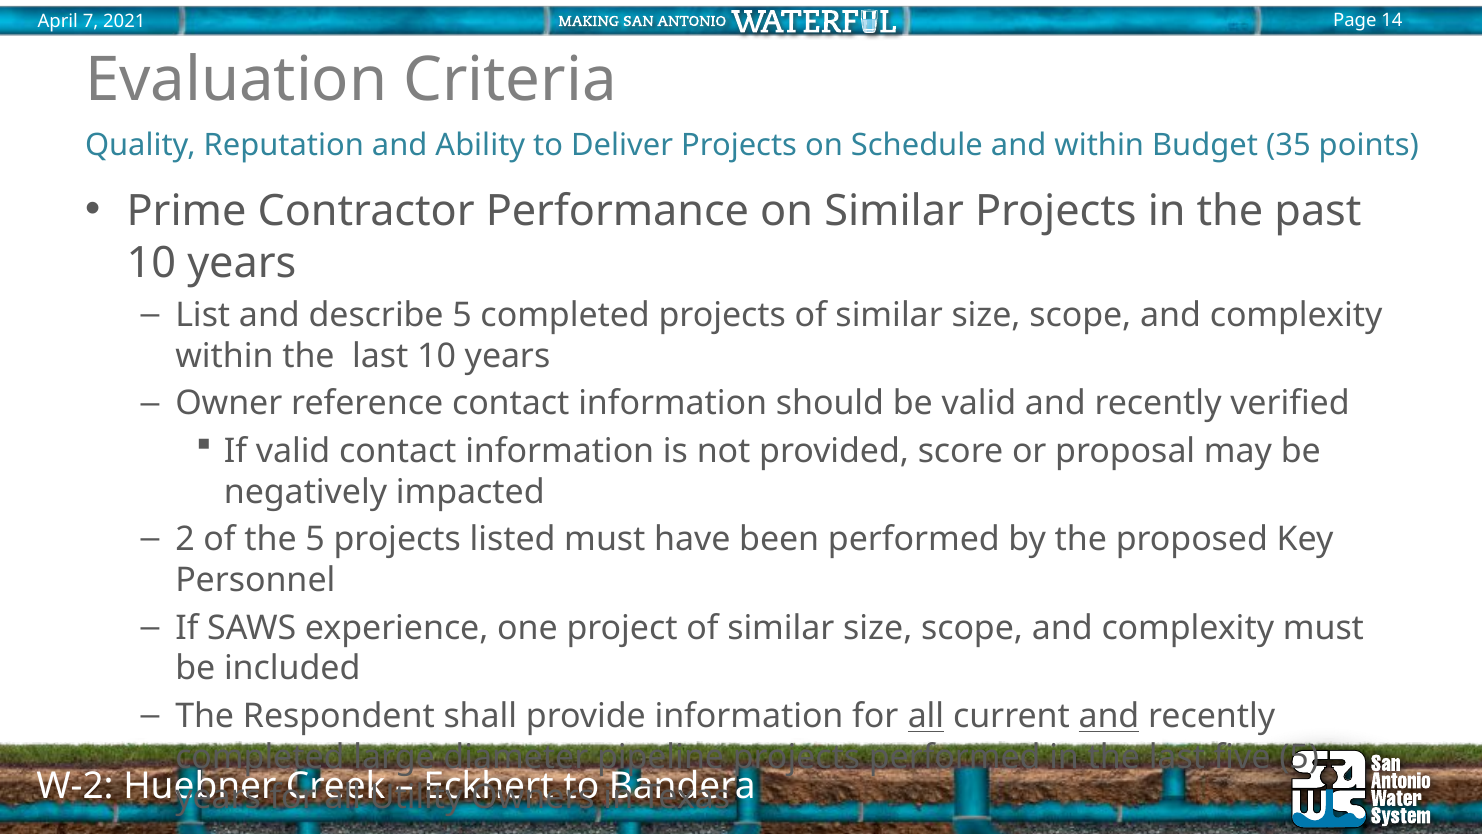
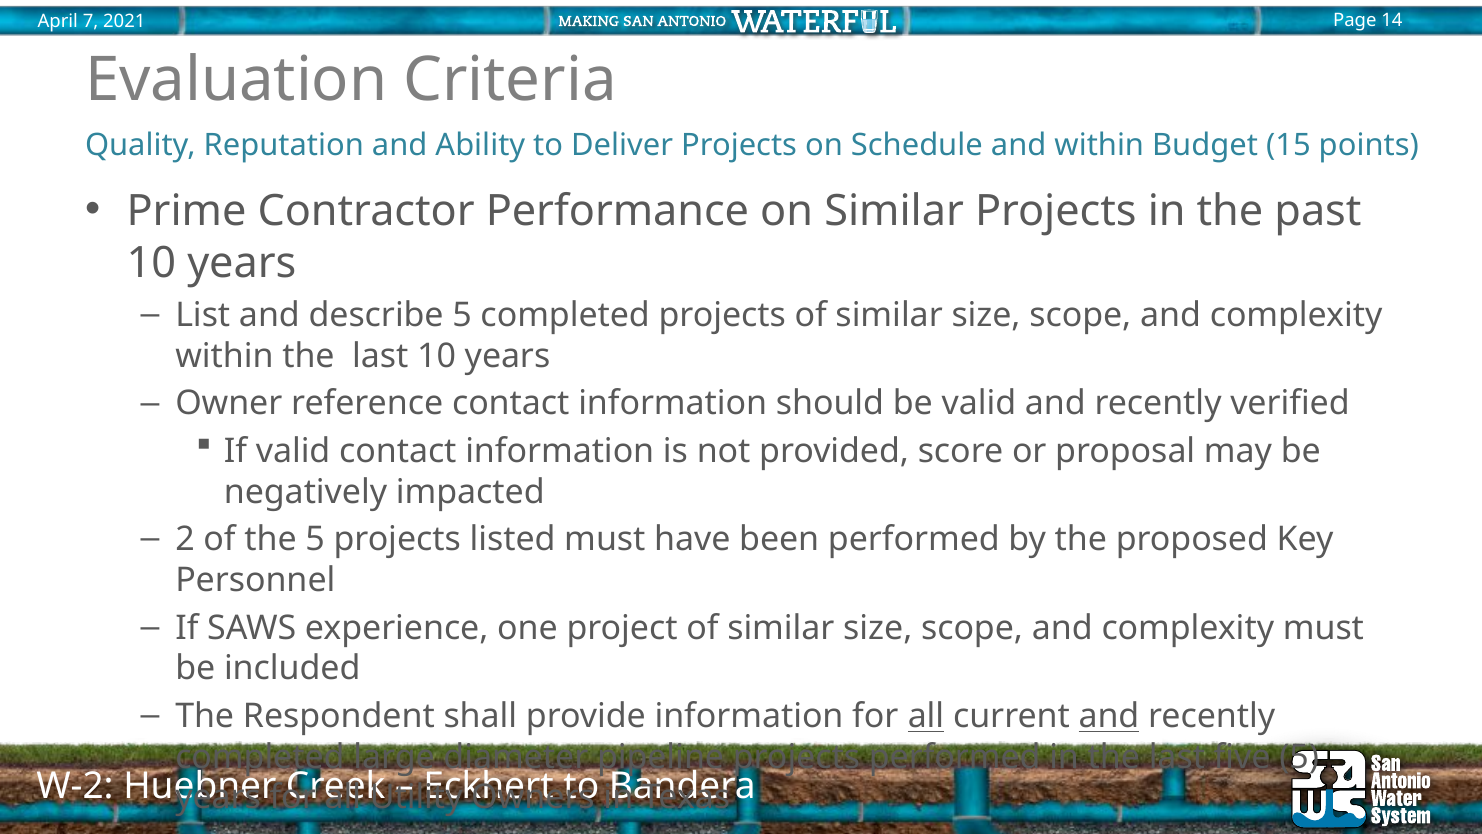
35: 35 -> 15 (1288, 145)
